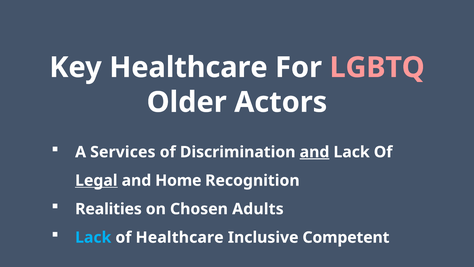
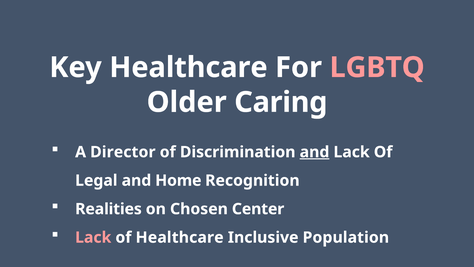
Actors: Actors -> Caring (281, 102)
Services: Services -> Director (123, 152)
Legal underline: present -> none (96, 180)
Adults: Adults -> Center (258, 209)
Lack colour: light blue -> pink (93, 237)
Competent: Competent -> Population (346, 237)
